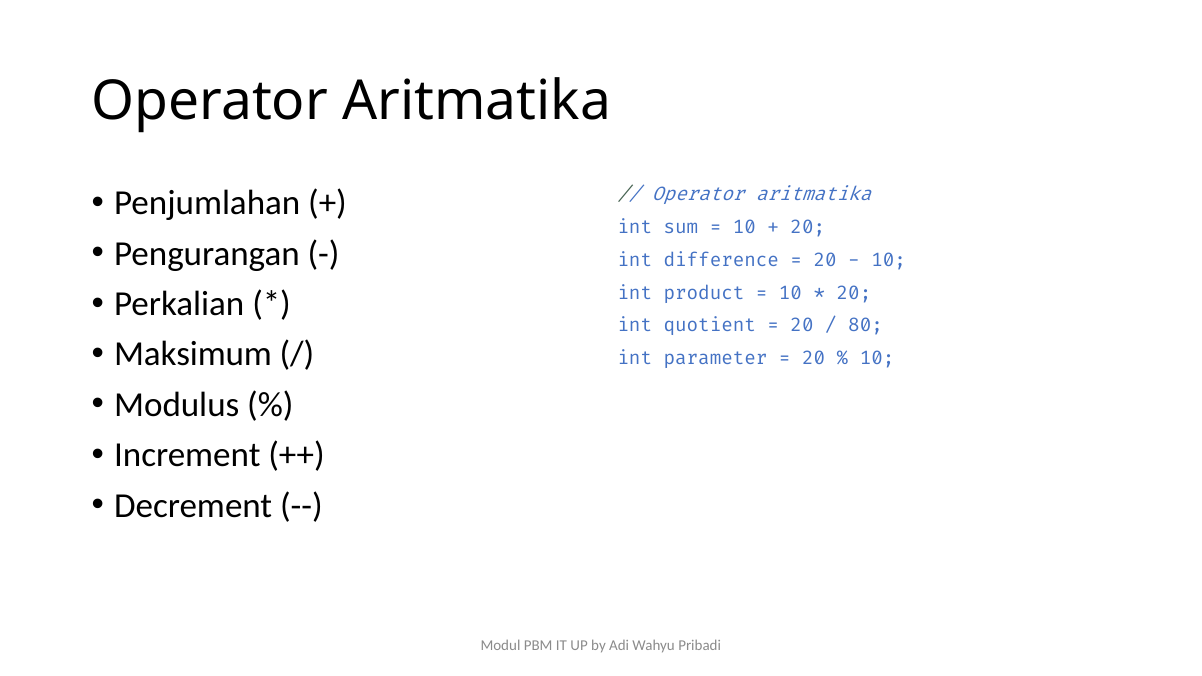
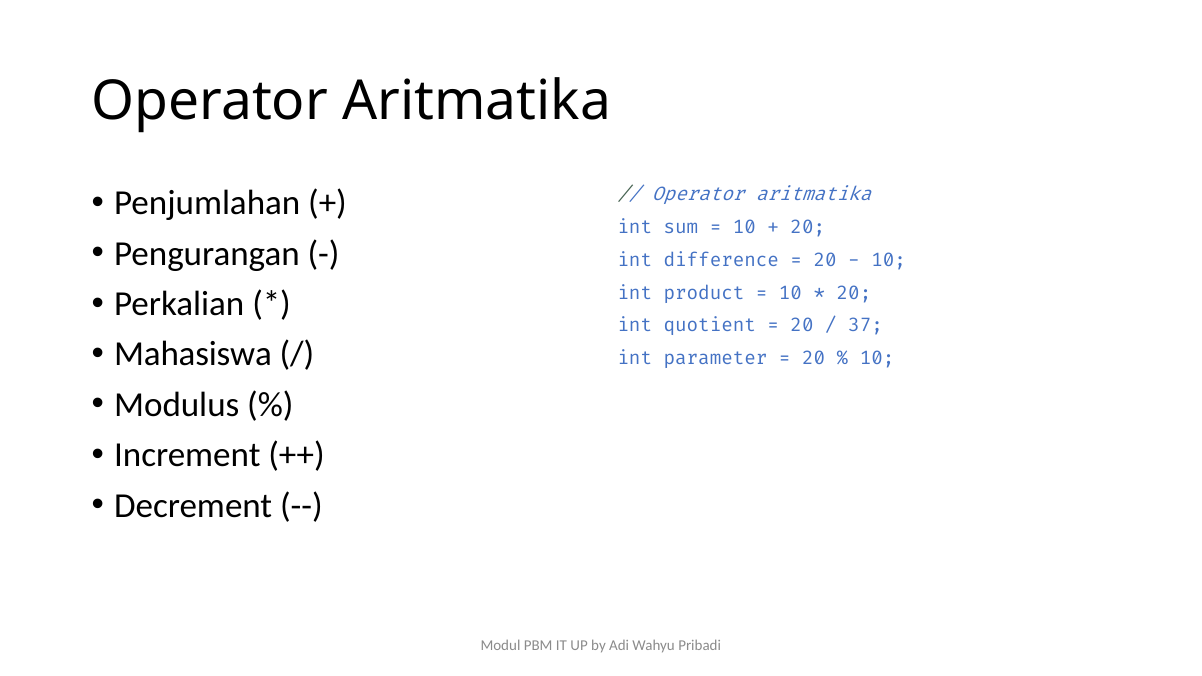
80: 80 -> 37 (866, 326)
Maksimum: Maksimum -> Mahasiswa (193, 354)
